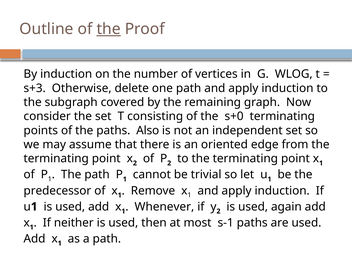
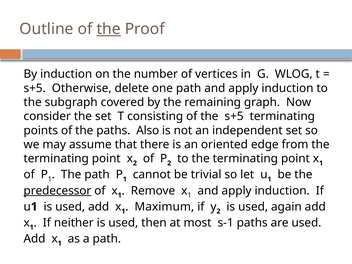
s+3: s+3 -> s+5 (35, 88)
the s+0: s+0 -> s+5 (234, 116)
predecessor underline: none -> present (57, 191)
Whenever: Whenever -> Maximum (164, 207)
